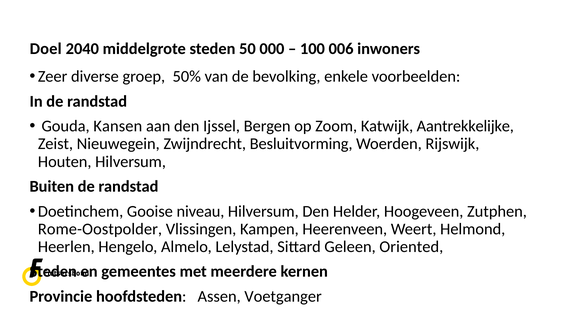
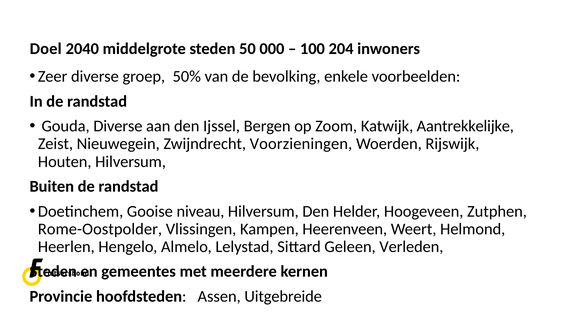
006: 006 -> 204 (341, 49)
Gouda Kansen: Kansen -> Diverse (118, 126)
Besluitvorming: Besluitvorming -> Voorzieningen (301, 144)
Oriented: Oriented -> Verleden (411, 247)
Voetganger: Voetganger -> Uitgebreide (283, 296)
